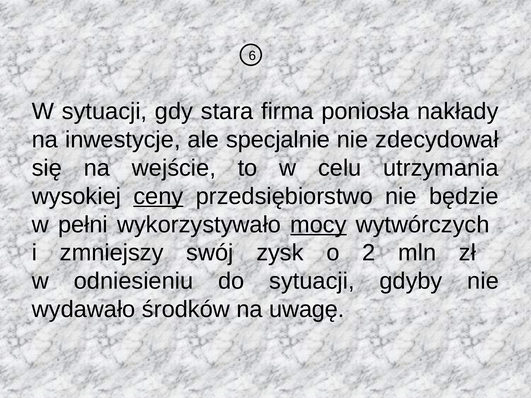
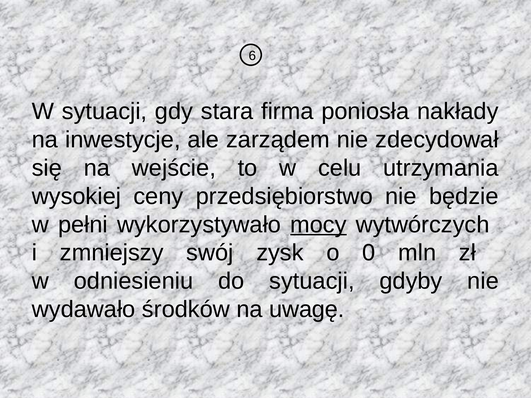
specjalnie: specjalnie -> zarządem (278, 140)
ceny underline: present -> none (158, 196)
2: 2 -> 0 (369, 253)
